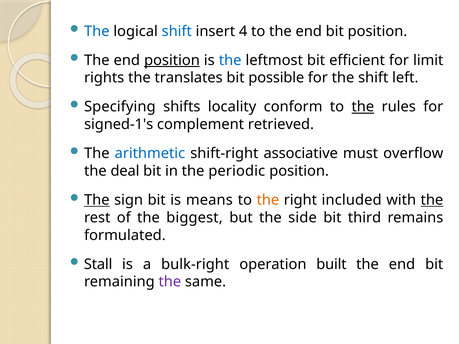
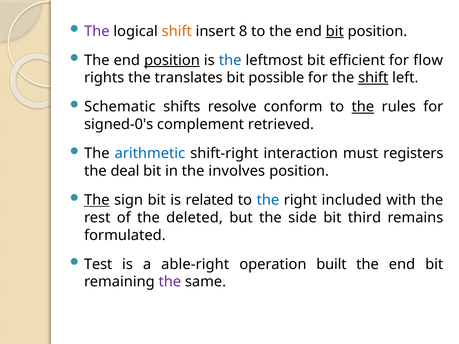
The colour: blue -> purple (97, 31)
shift colour: blue -> orange (177, 31)
4: 4 -> 8 (243, 31)
bit underline: none -> present (335, 31)
limit: limit -> flow (428, 60)
shift underline: none -> present (373, 78)
Specifying: Specifying -> Schematic (120, 107)
locality: locality -> resolve (232, 107)
signed-1's: signed-1's -> signed-0's (119, 124)
associative: associative -> interaction (301, 154)
overflow: overflow -> registers (413, 154)
periodic: periodic -> involves (237, 171)
means: means -> related (210, 200)
the colour: orange -> blue (268, 200)
the underline: present -> none (432, 200)
biggest: biggest -> deleted (195, 218)
Stall: Stall -> Test (98, 264)
bulk-right: bulk-right -> able-right (195, 264)
